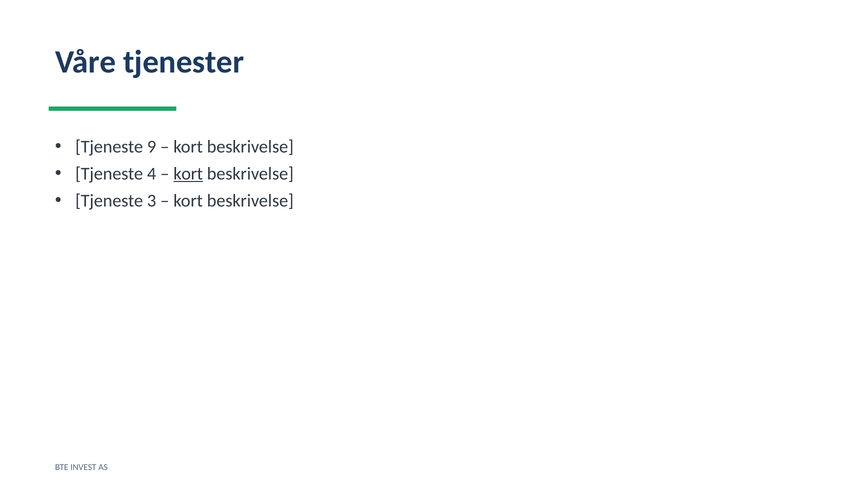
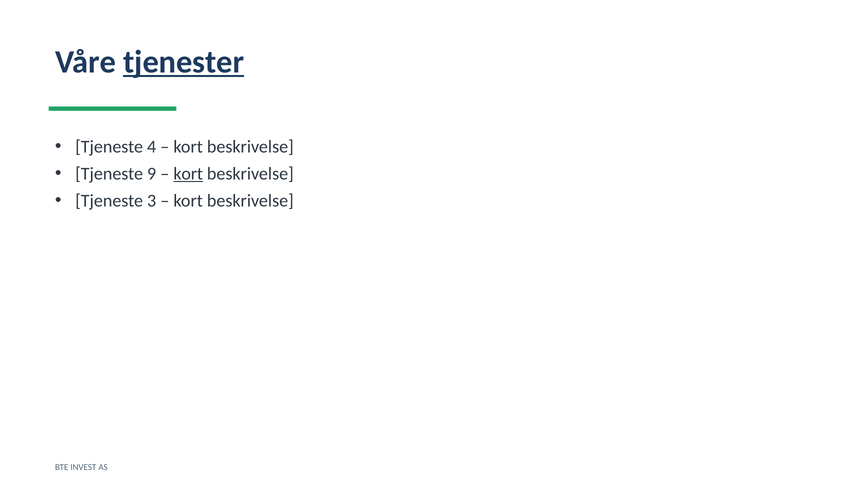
tjenester underline: none -> present (184, 62)
9: 9 -> 4 (152, 147)
4: 4 -> 9 (152, 174)
